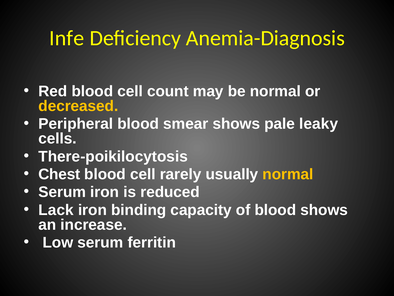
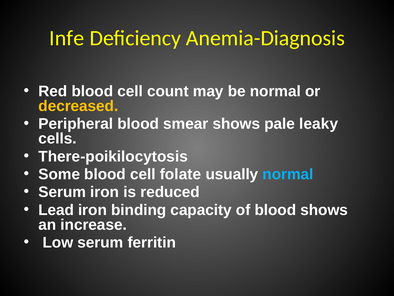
Chest: Chest -> Some (59, 174)
rarely: rarely -> folate (181, 174)
normal colour: yellow -> light blue (288, 174)
Lack: Lack -> Lead (56, 210)
